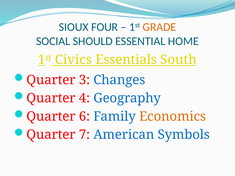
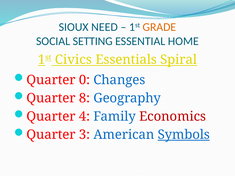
FOUR: FOUR -> NEED (105, 27)
SHOULD: SHOULD -> SETTING (93, 41)
South: South -> Spiral (179, 60)
3: 3 -> 0 (84, 80)
4: 4 -> 8 (84, 98)
6: 6 -> 4 (84, 117)
Economics colour: orange -> red (173, 117)
7: 7 -> 3 (84, 135)
Symbols underline: none -> present (184, 135)
